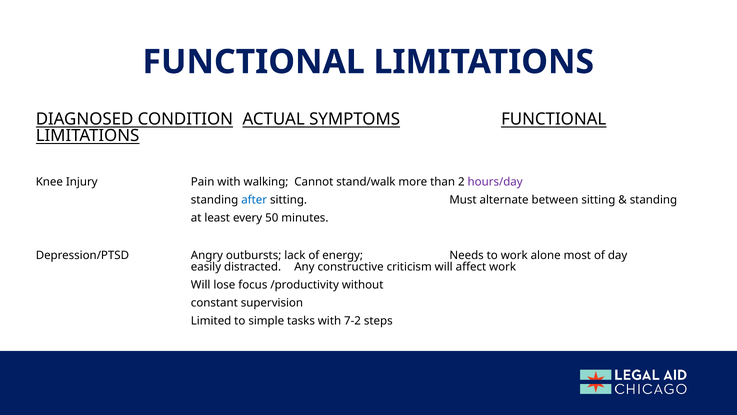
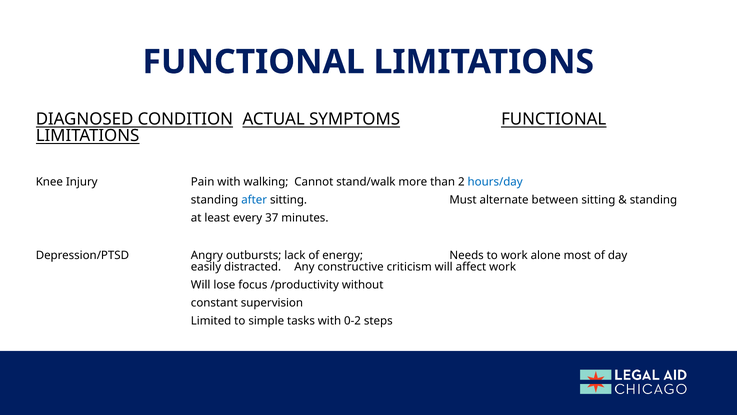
hours/day colour: purple -> blue (495, 182)
50: 50 -> 37 (272, 218)
7-2: 7-2 -> 0-2 (353, 321)
